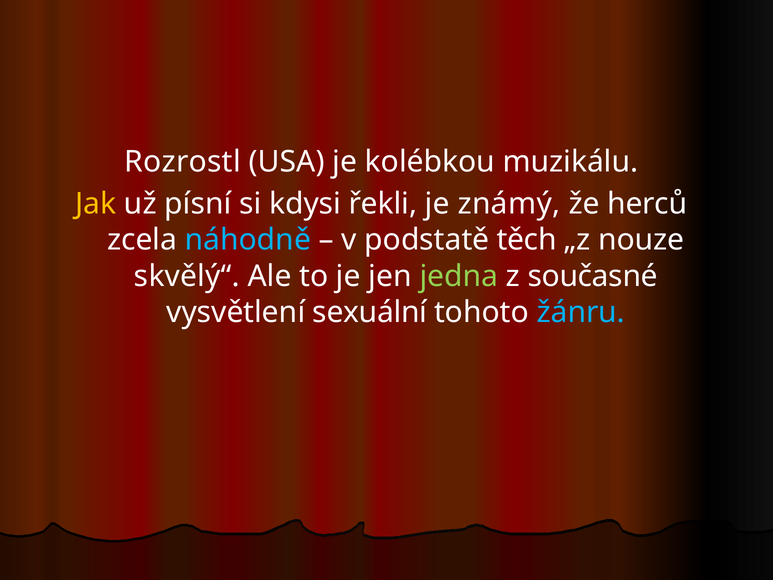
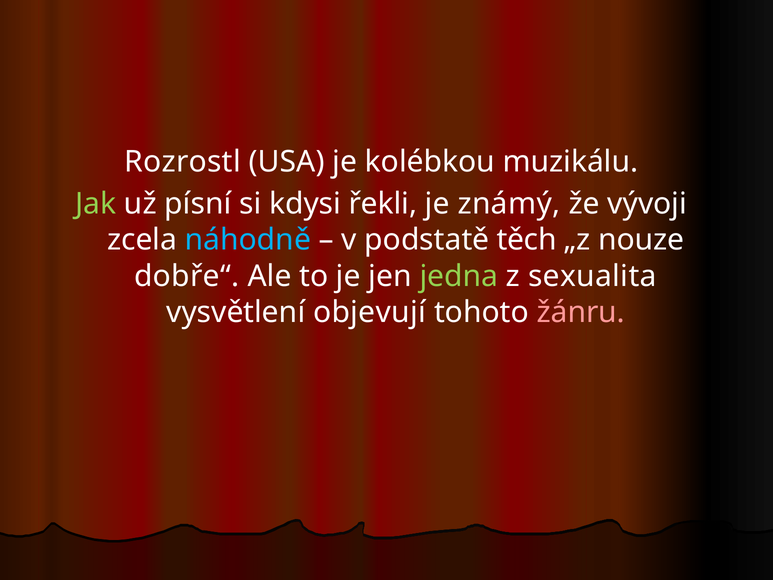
Jak colour: yellow -> light green (96, 204)
herců: herců -> vývoji (647, 204)
skvělý“: skvělý“ -> dobře“ (187, 276)
současné: současné -> sexualita (592, 276)
sexuální: sexuální -> objevují (370, 312)
žánru colour: light blue -> pink (581, 312)
